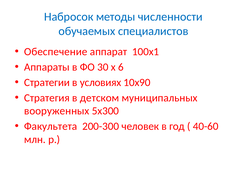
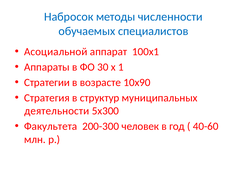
Обеспечение: Обеспечение -> Асоциальной (56, 52)
6: 6 -> 1 (121, 67)
условиях: условиях -> возрасте (100, 83)
детском: детском -> структур (100, 98)
вооруженных: вооруженных -> деятельности (57, 111)
